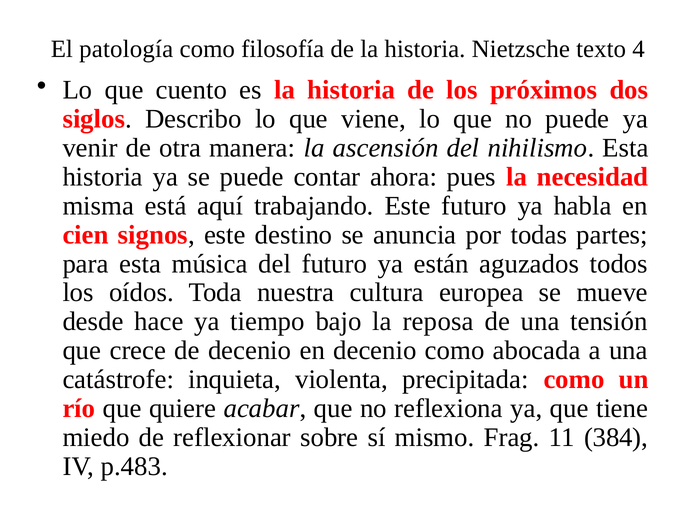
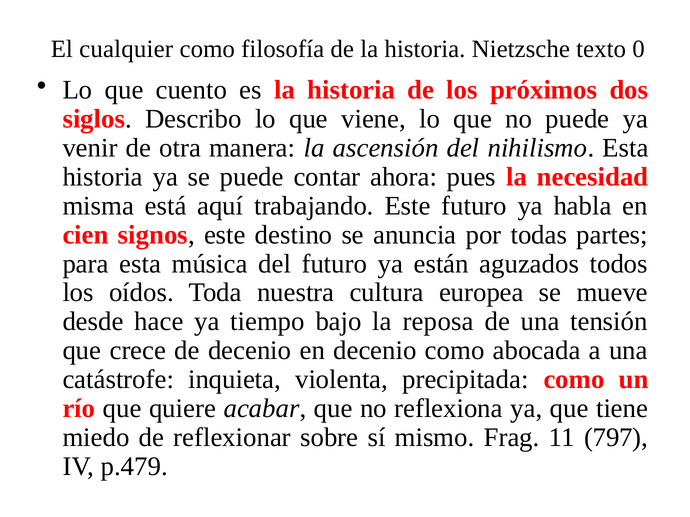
patología: patología -> cualquier (126, 49)
4: 4 -> 0 (638, 49)
384: 384 -> 797 (616, 438)
p.483: p.483 -> p.479 (134, 467)
